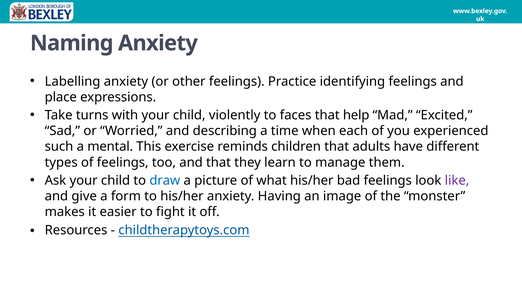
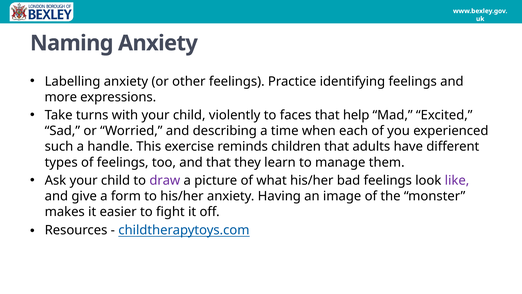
place: place -> more (61, 97)
mental: mental -> handle (110, 146)
draw colour: blue -> purple (165, 180)
